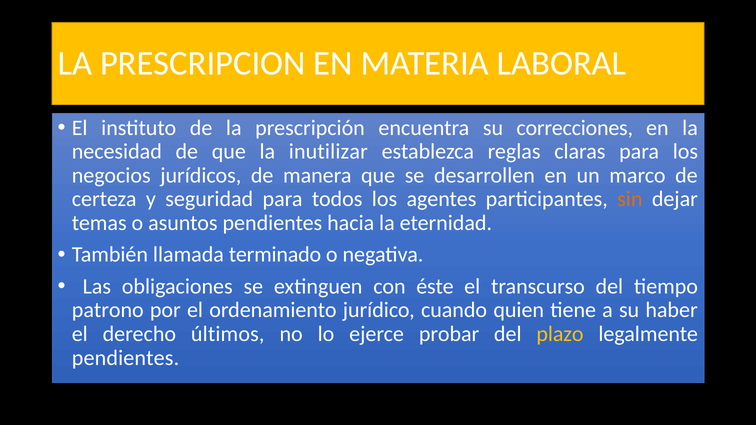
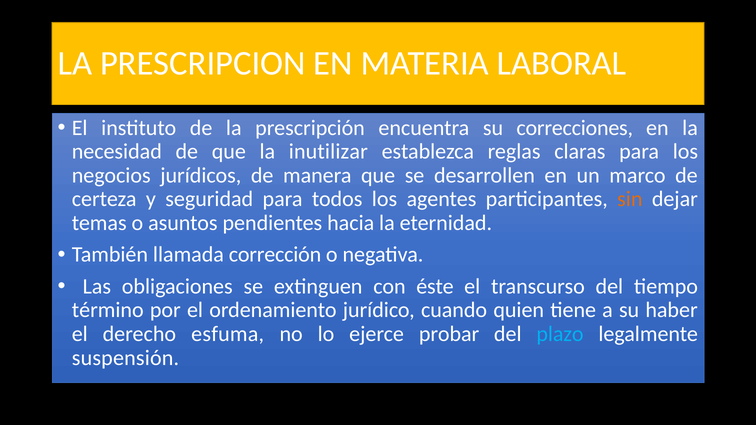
terminado: terminado -> corrección (275, 255)
patrono: patrono -> término (108, 310)
últimos: últimos -> esfuma (228, 334)
plazo colour: yellow -> light blue (560, 334)
pendientes: pendientes -> suspensión (125, 358)
